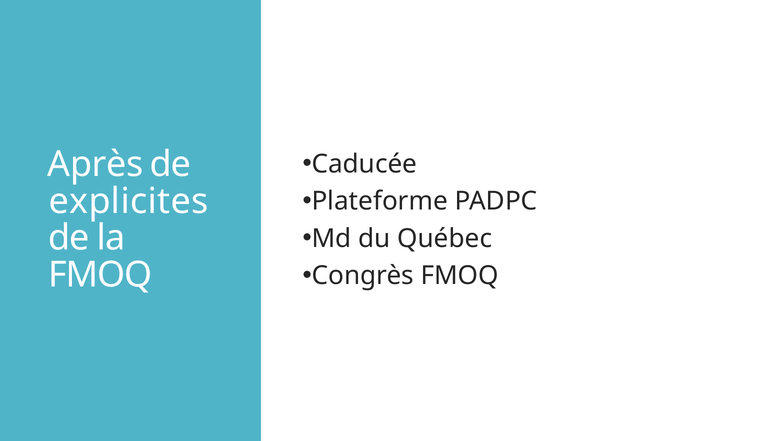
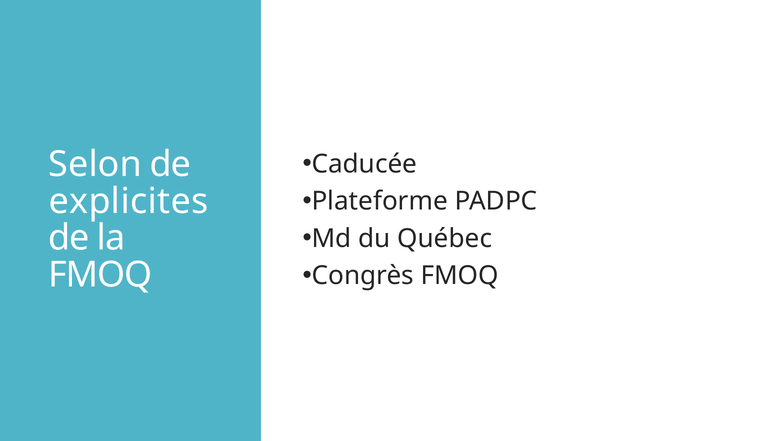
Après: Après -> Selon (95, 165)
